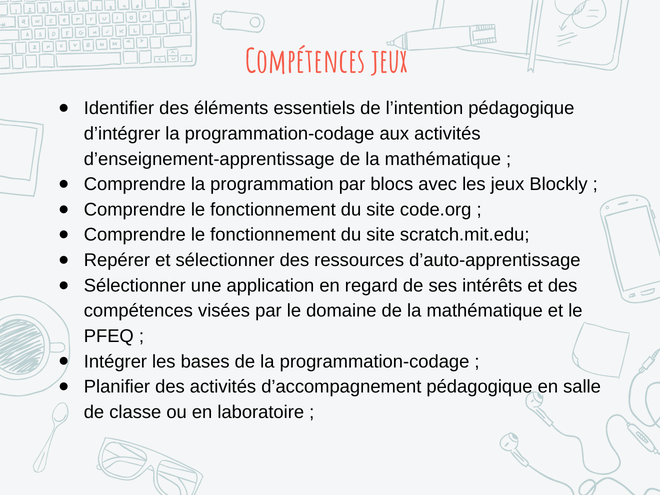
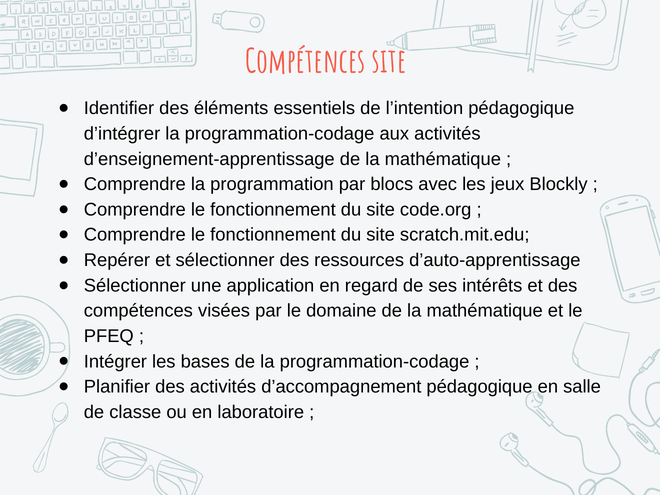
Compétences jeux: jeux -> site (389, 62)
